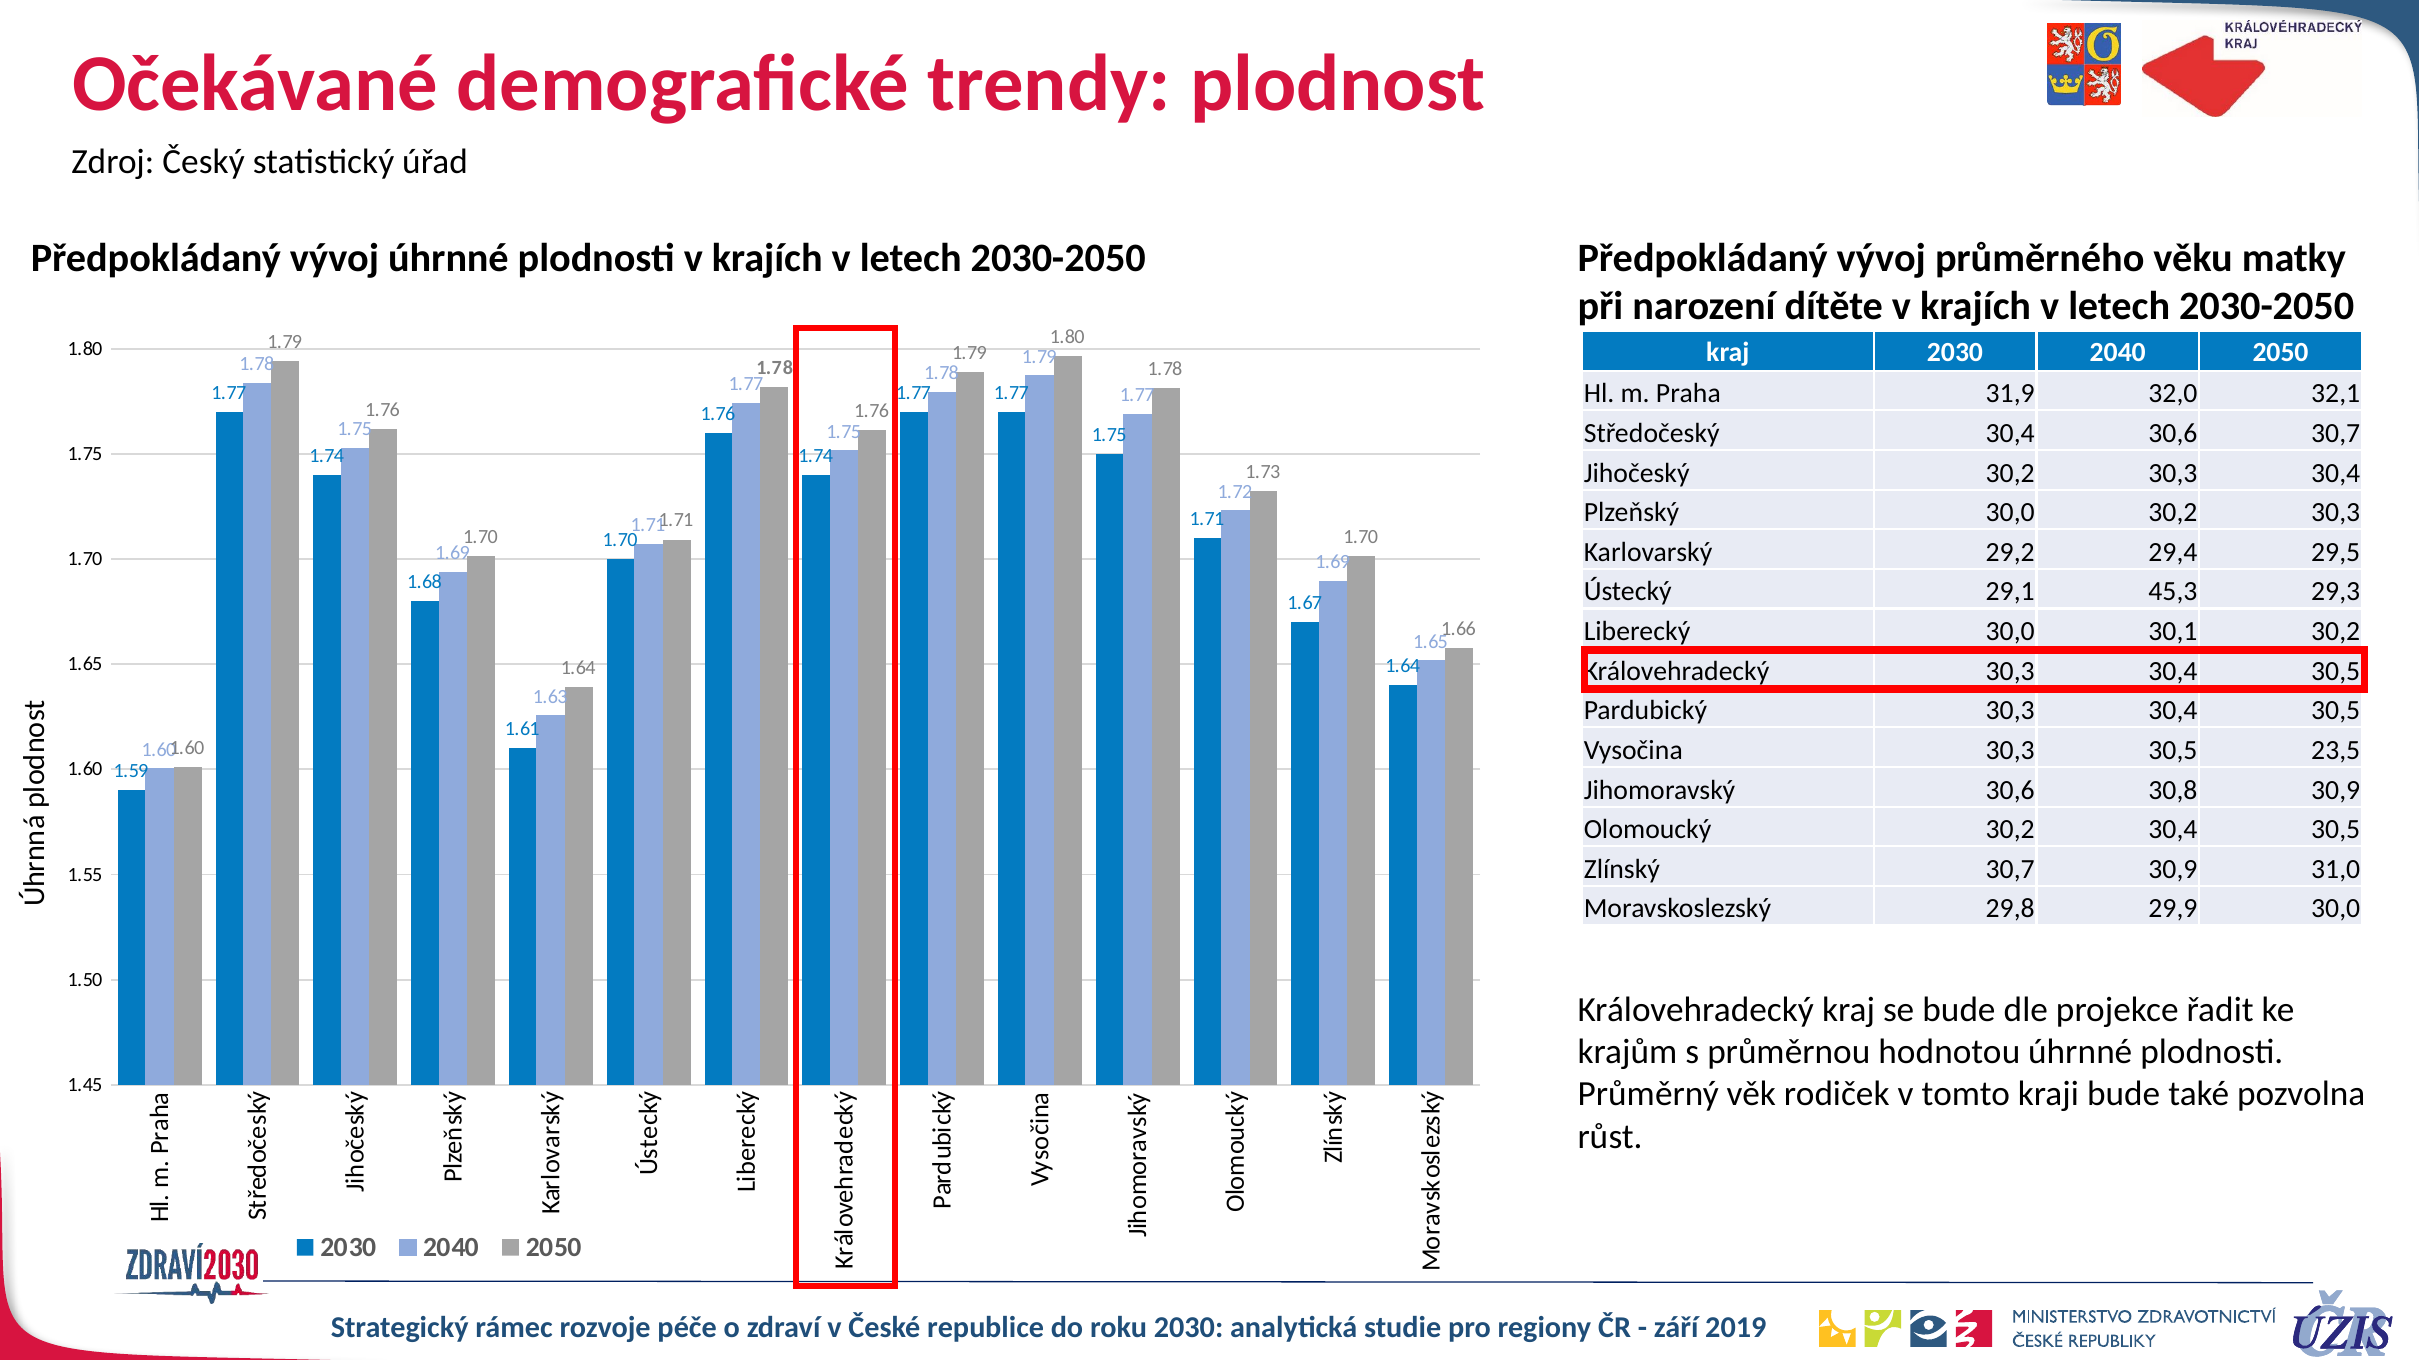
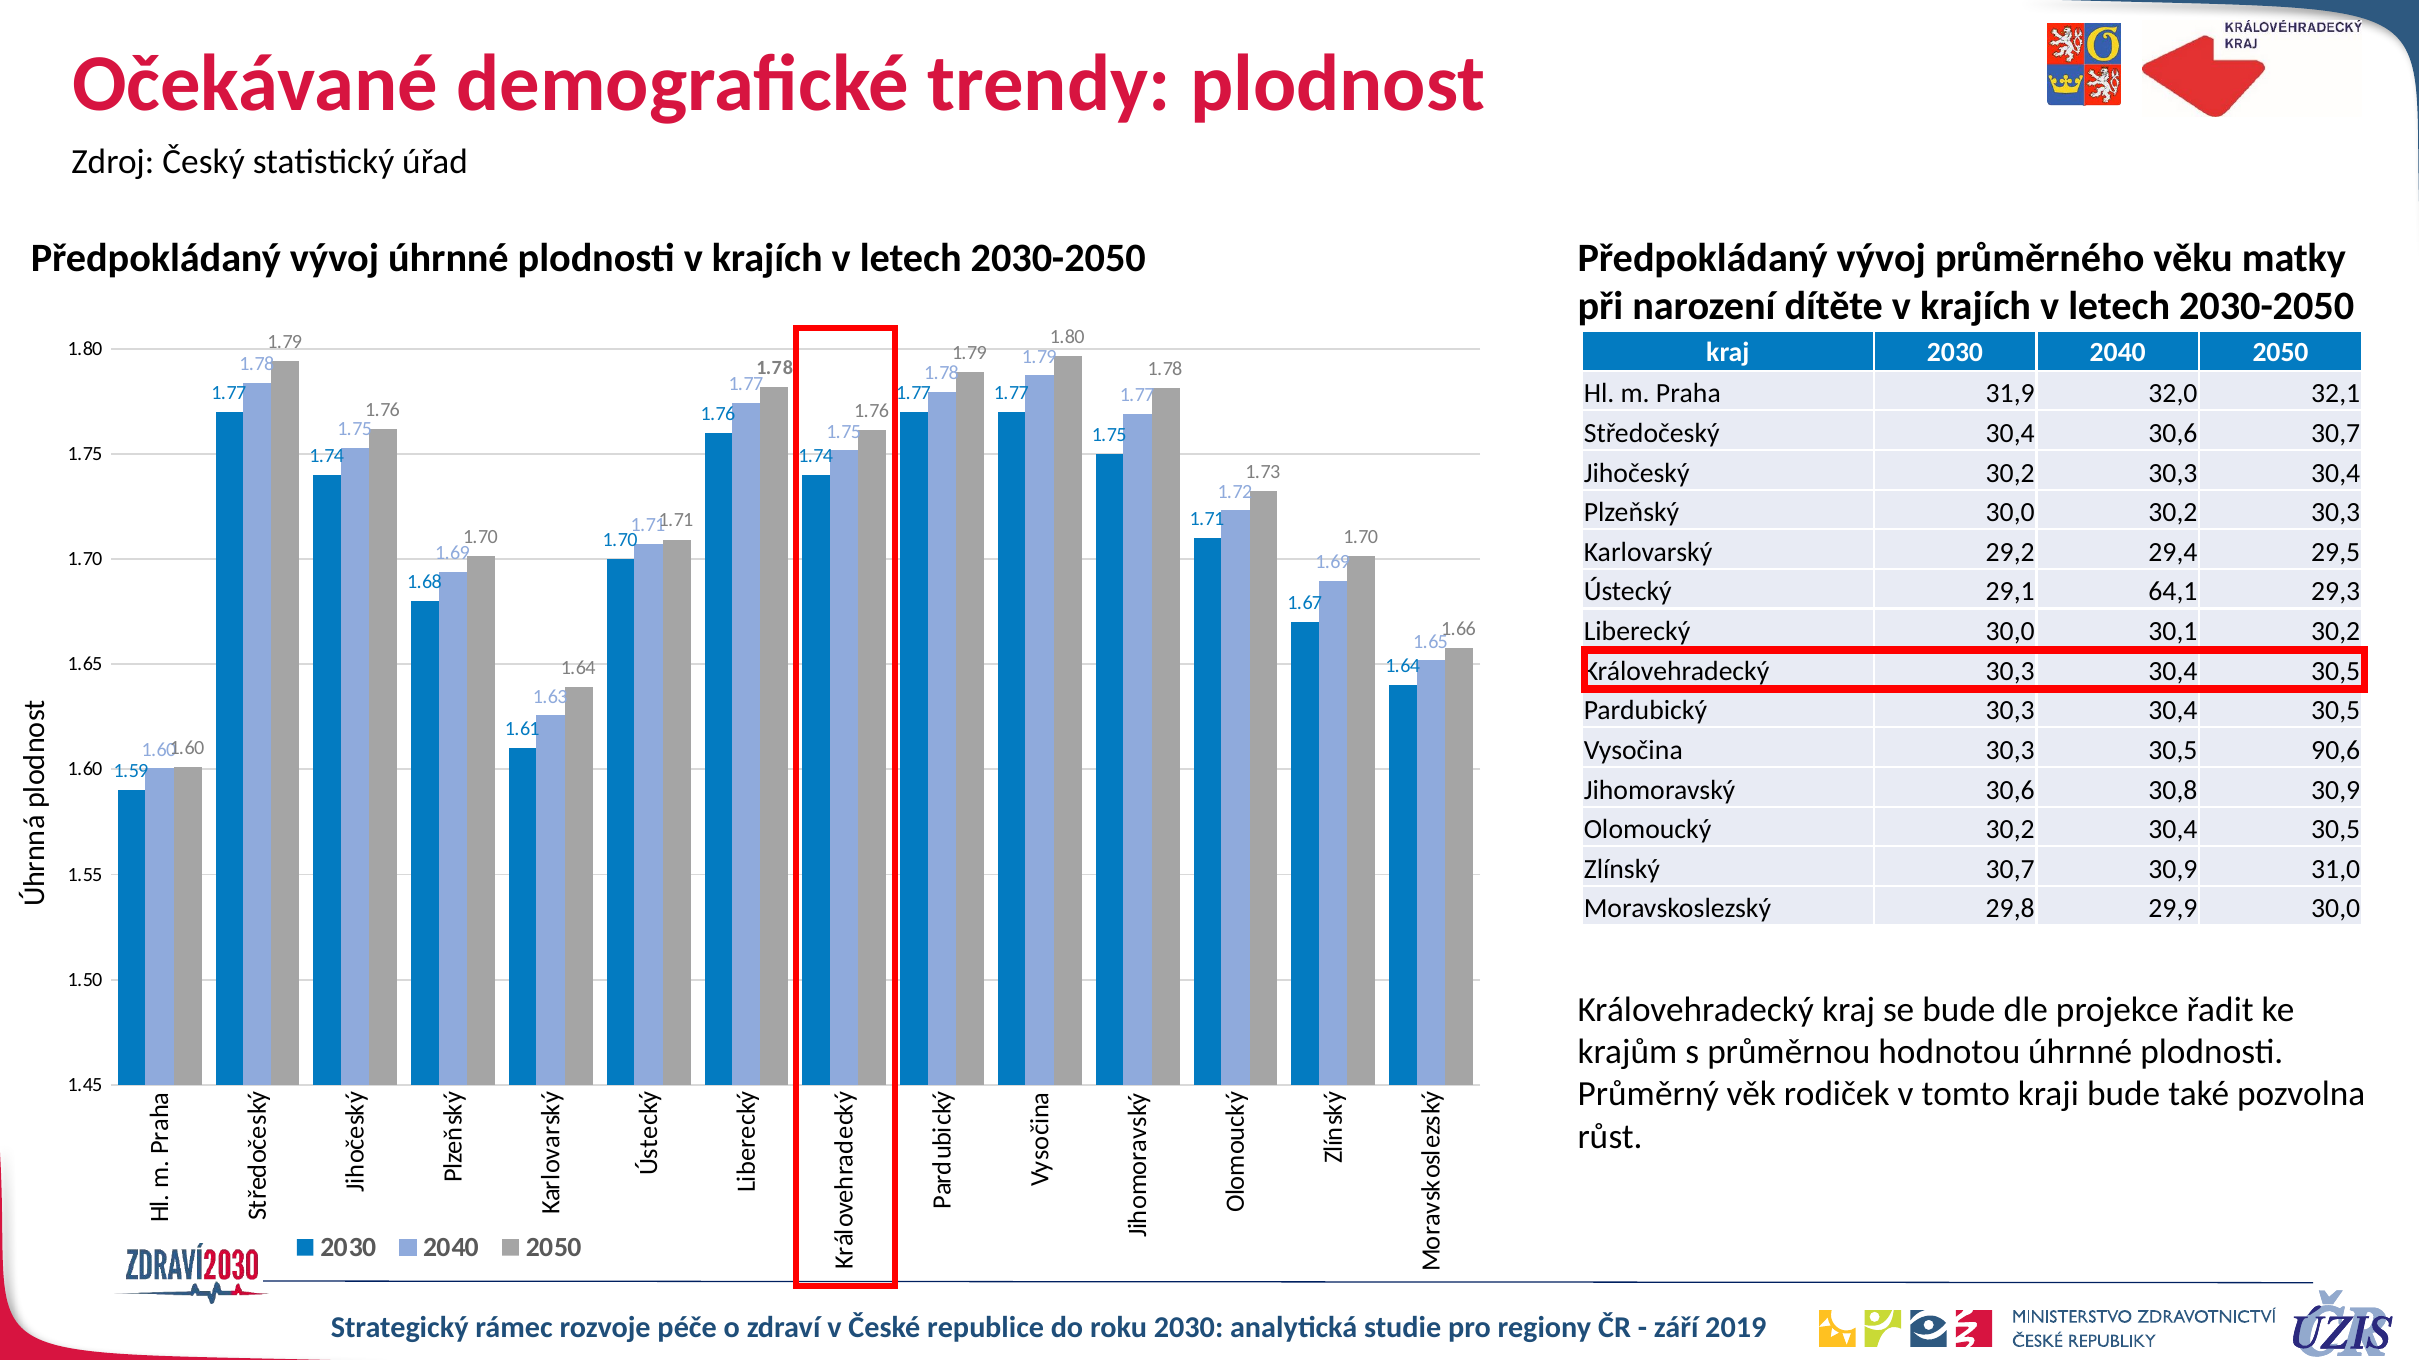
45,3: 45,3 -> 64,1 (2173, 592)
23,5: 23,5 -> 90,6 (2336, 751)
